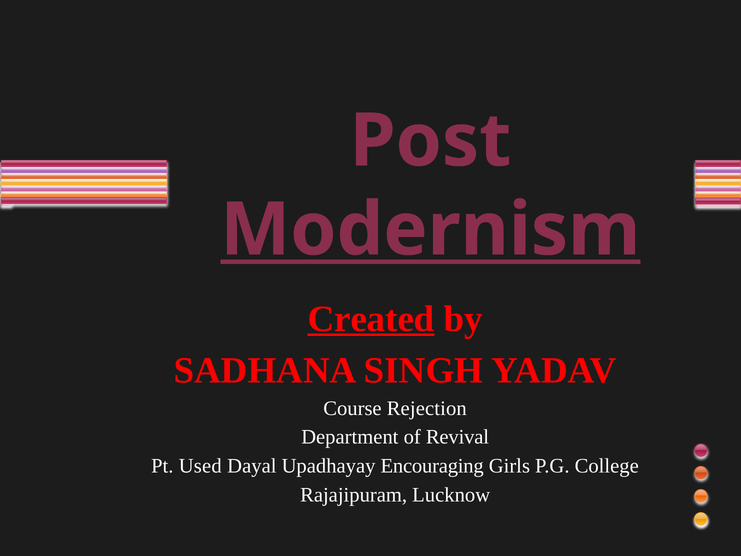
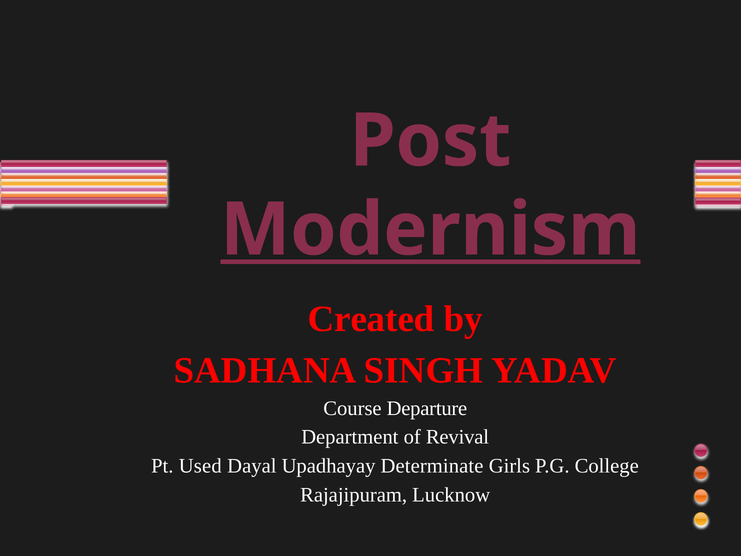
Created underline: present -> none (371, 319)
Rejection: Rejection -> Departure (427, 408)
Encouraging: Encouraging -> Determinate (432, 466)
